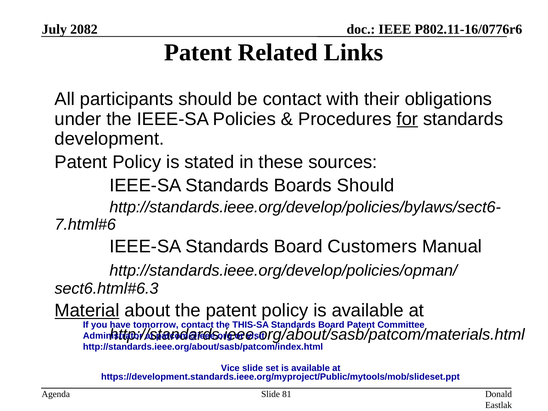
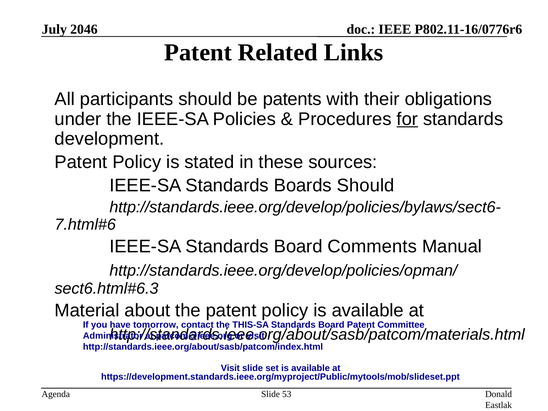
2082: 2082 -> 2046 (84, 29)
be contact: contact -> patents (292, 99)
Customers: Customers -> Comments (372, 247)
Material underline: present -> none (87, 311)
Vice: Vice -> Visit (230, 368)
81: 81 -> 53 (287, 394)
